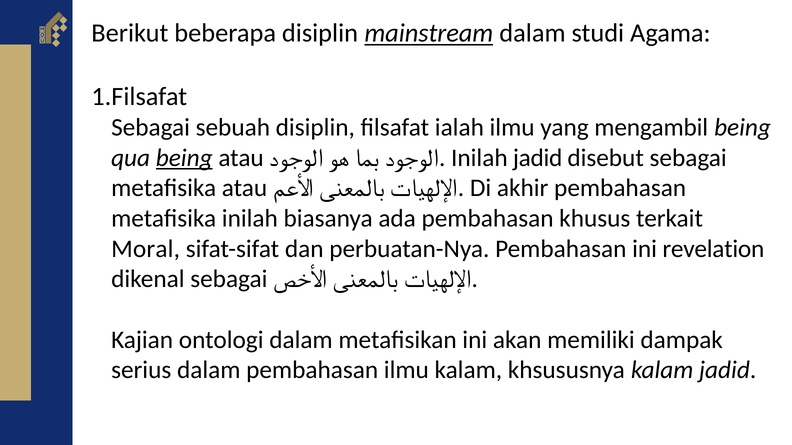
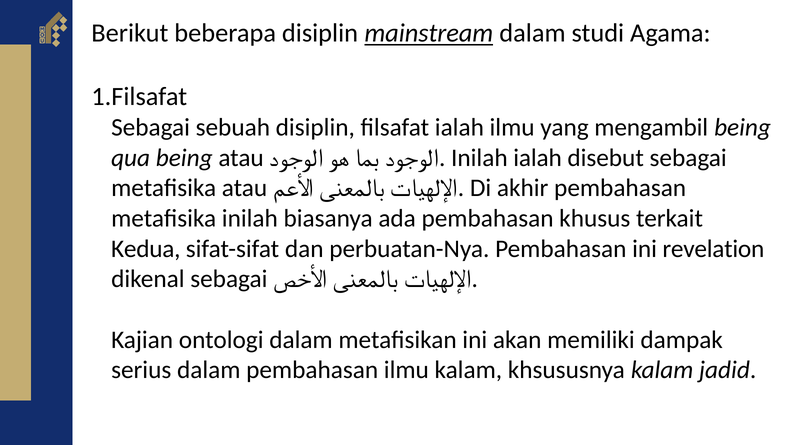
being underline: present -> none (184, 158)
Inilah jadid: jadid -> ialah (538, 158)
Moral: Moral -> Kedua (146, 249)
